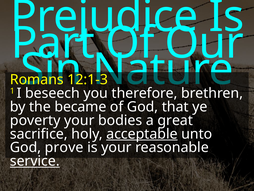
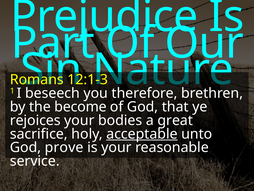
became: became -> become (80, 107)
poverty: poverty -> rejoices (35, 120)
service underline: present -> none (35, 161)
